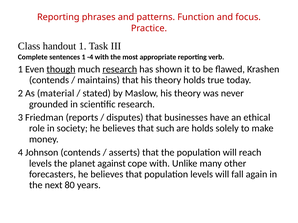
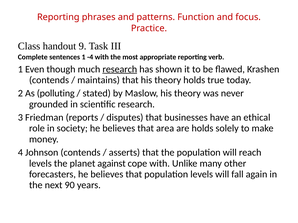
handout 1: 1 -> 9 (83, 46)
though underline: present -> none (61, 69)
material: material -> polluting (56, 93)
such: such -> area (165, 129)
80: 80 -> 90 (70, 186)
